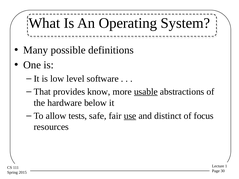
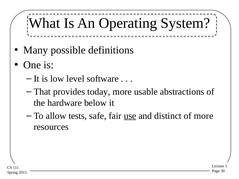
know: know -> today (99, 92)
usable underline: present -> none (146, 92)
of focus: focus -> more (204, 116)
